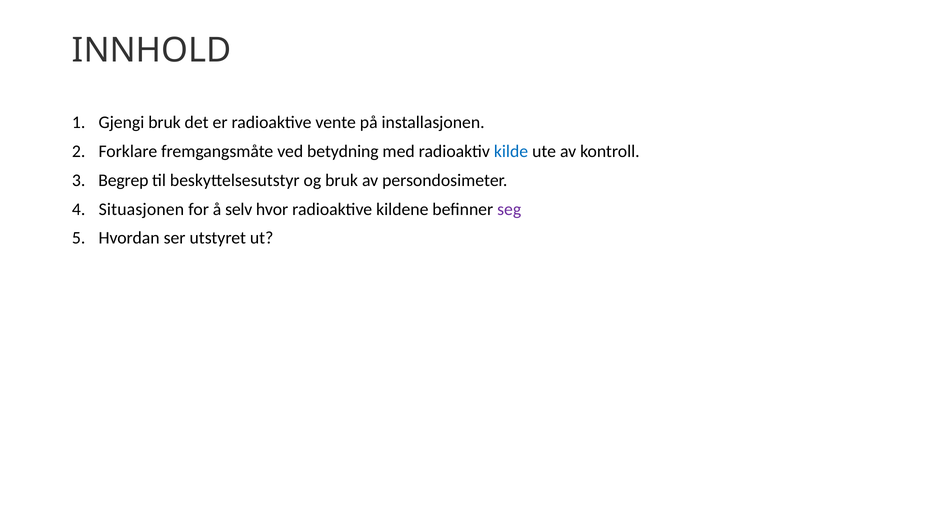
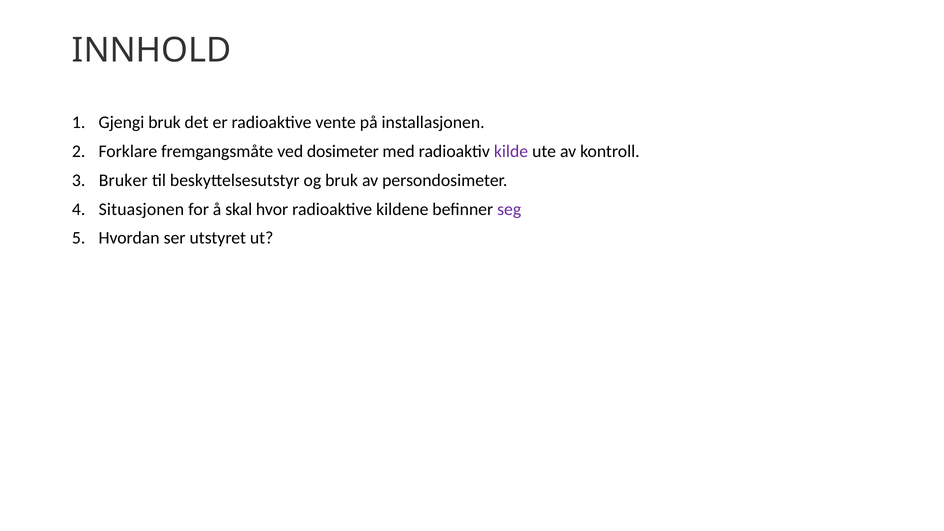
betydning: betydning -> dosimeter (343, 151)
kilde colour: blue -> purple (511, 151)
Begrep: Begrep -> Bruker (123, 180)
selv: selv -> skal (239, 209)
